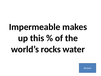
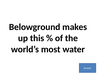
Impermeable: Impermeable -> Belowground (35, 27)
rocks: rocks -> most (51, 49)
